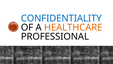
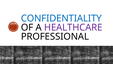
HEALTHCARE colour: orange -> purple (73, 27)
